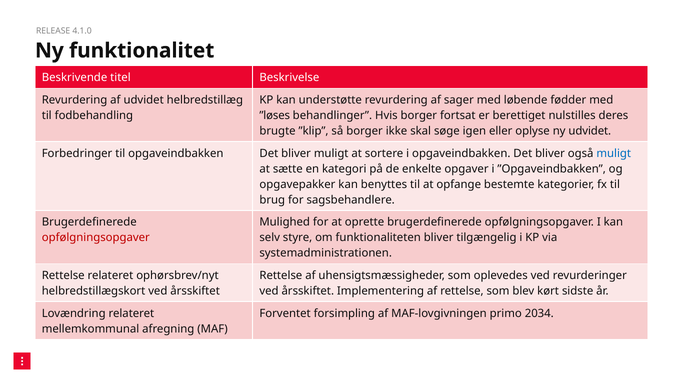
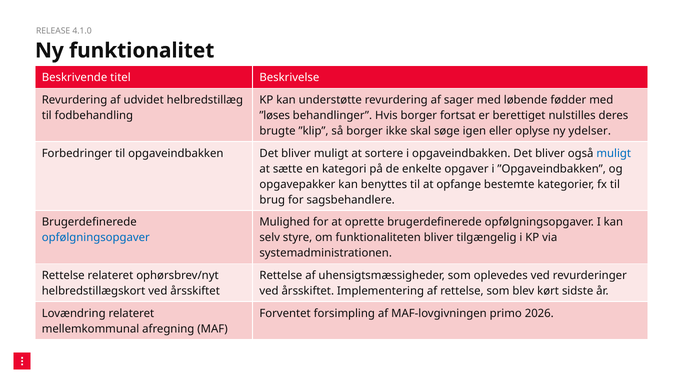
ny udvidet: udvidet -> ydelser (590, 131)
opfølgningsopgaver colour: red -> blue (96, 238)
2034: 2034 -> 2026 (539, 313)
